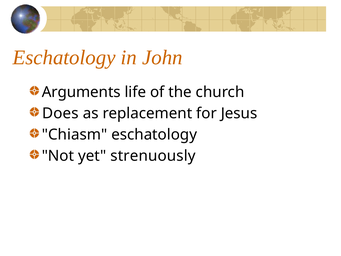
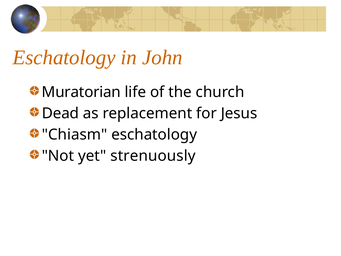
Arguments: Arguments -> Muratorian (81, 92)
Does: Does -> Dead (60, 113)
